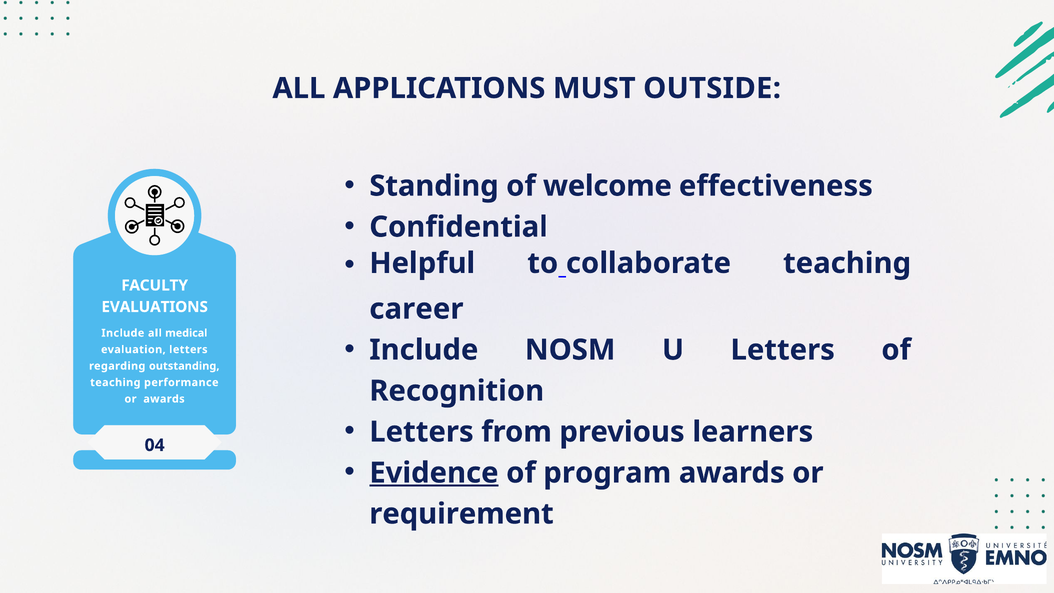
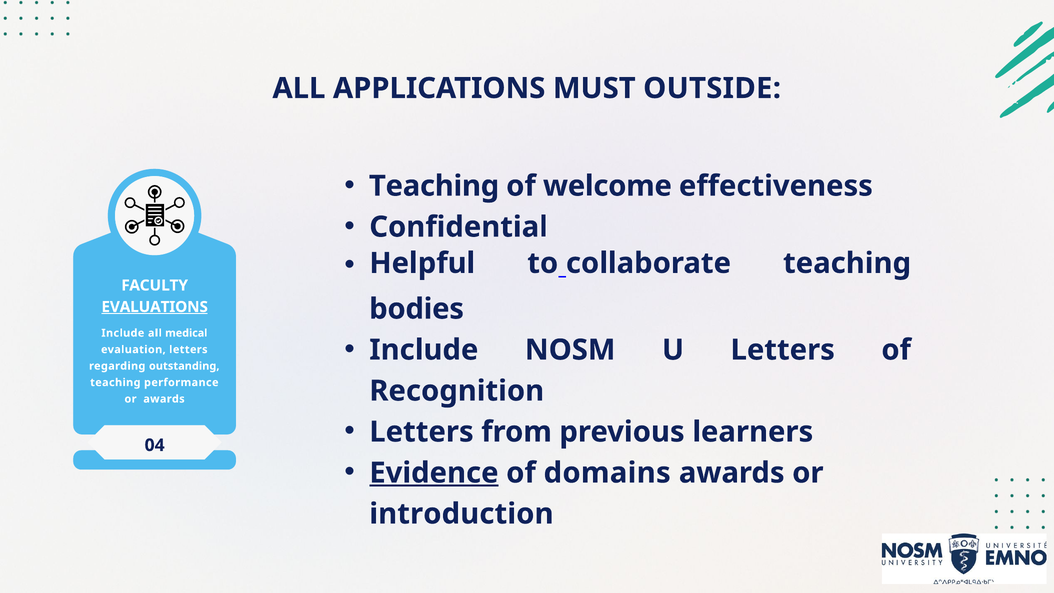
Standing: Standing -> Teaching (434, 186)
career: career -> bodies (417, 309)
EVALUATIONS underline: none -> present (155, 307)
program: program -> domains (607, 473)
requirement: requirement -> introduction (461, 514)
